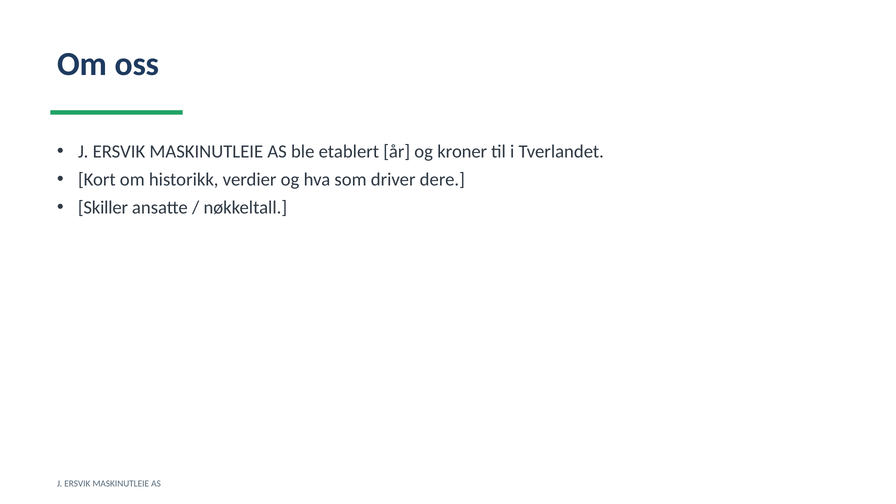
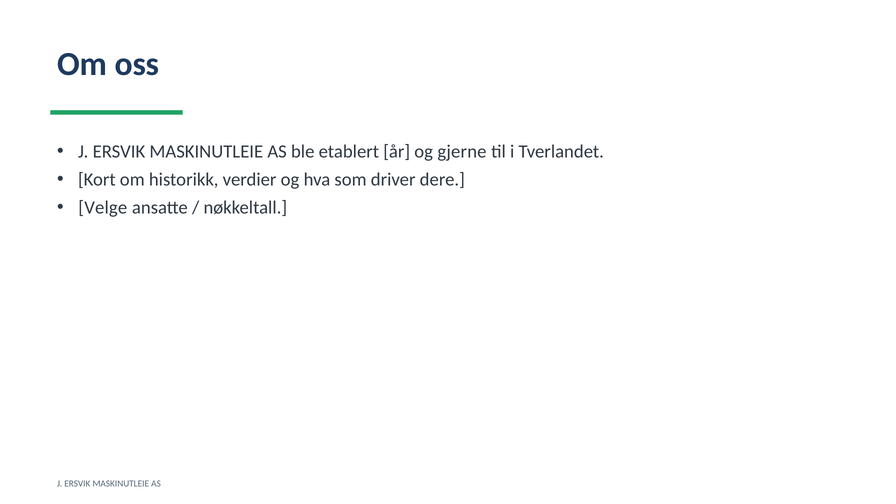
kroner: kroner -> gjerne (462, 152)
Skiller: Skiller -> Velge (103, 208)
